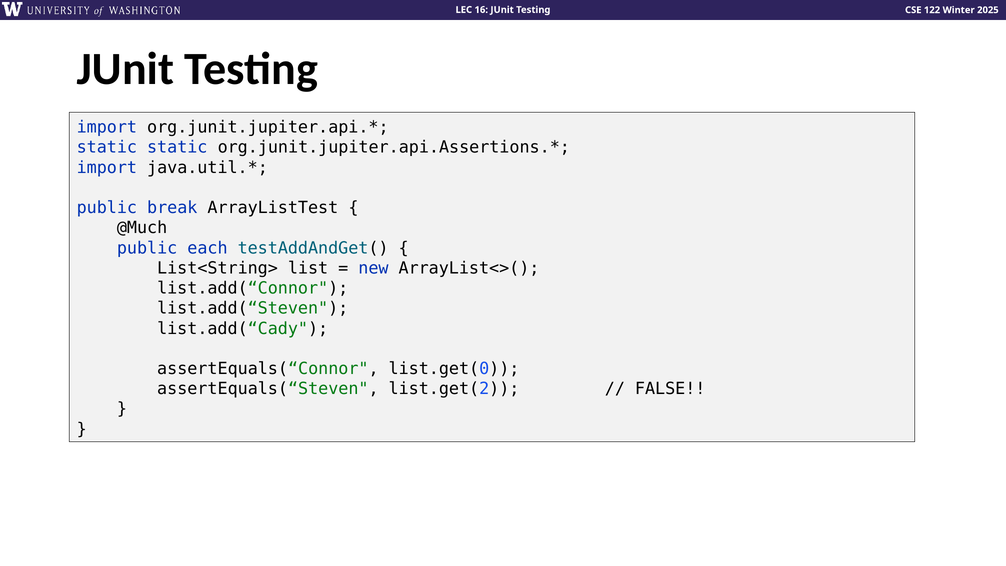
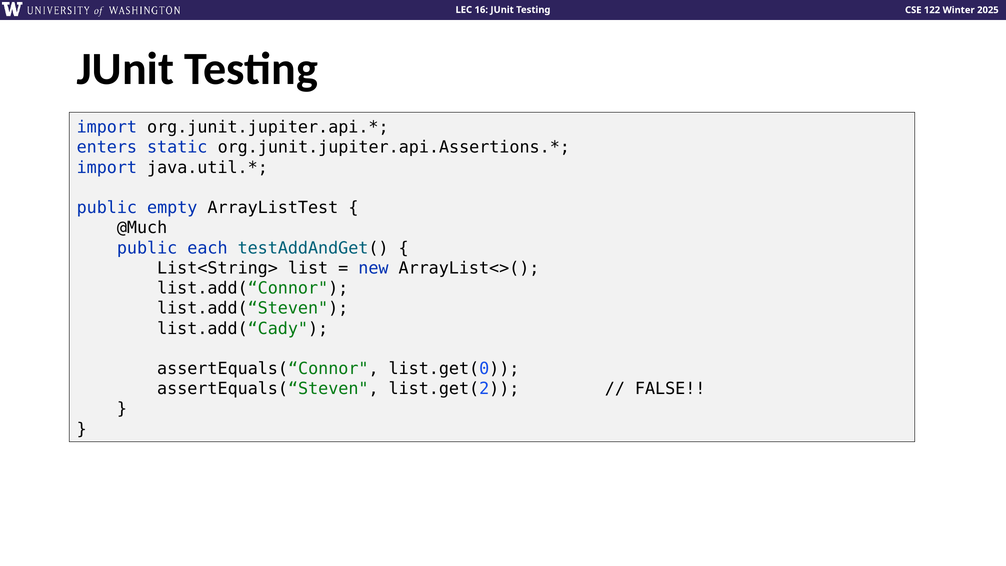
static: static -> enters (107, 147)
break: break -> empty (172, 208)
